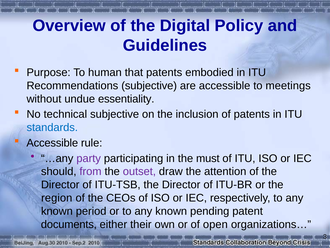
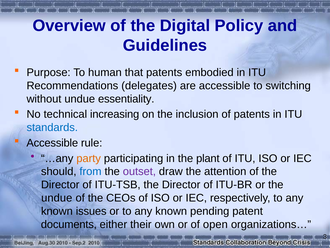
Recommendations subjective: subjective -> delegates (149, 85)
meetings: meetings -> switching (288, 85)
technical subjective: subjective -> increasing (115, 114)
party colour: purple -> orange (89, 158)
must: must -> plant (208, 158)
from colour: purple -> blue (90, 171)
region: region -> undue (57, 198)
period: period -> issues (91, 211)
